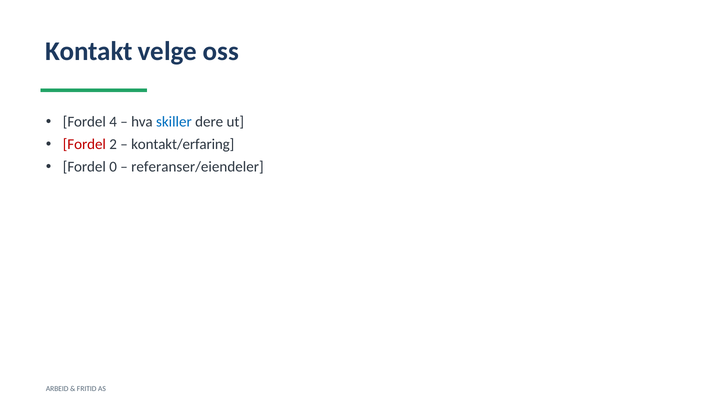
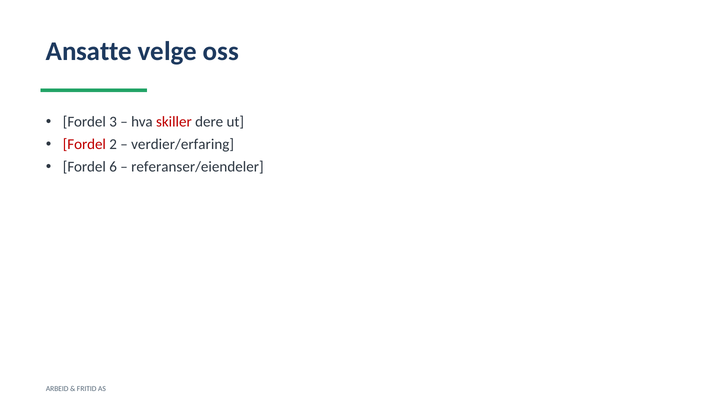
Kontakt: Kontakt -> Ansatte (89, 51)
4: 4 -> 3 (113, 122)
skiller colour: blue -> red (174, 122)
kontakt/erfaring: kontakt/erfaring -> verdier/erfaring (183, 145)
0: 0 -> 6 (113, 167)
